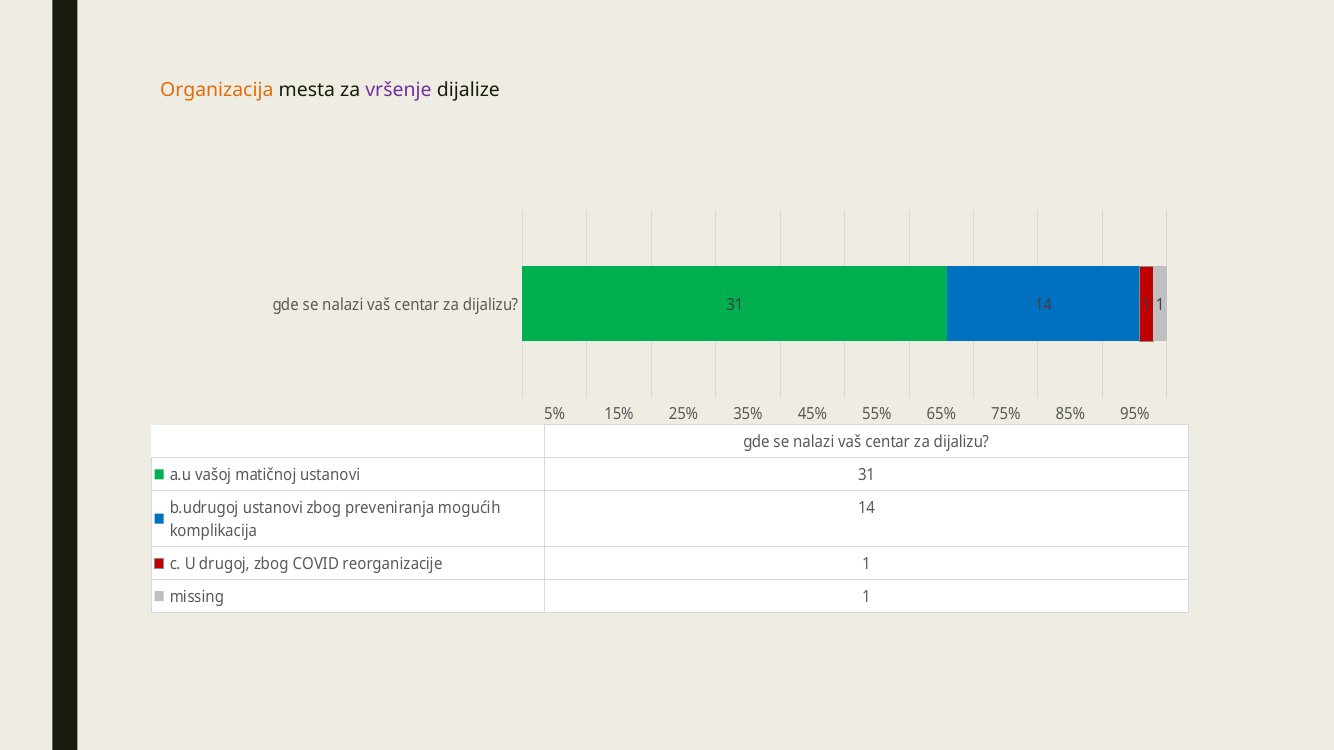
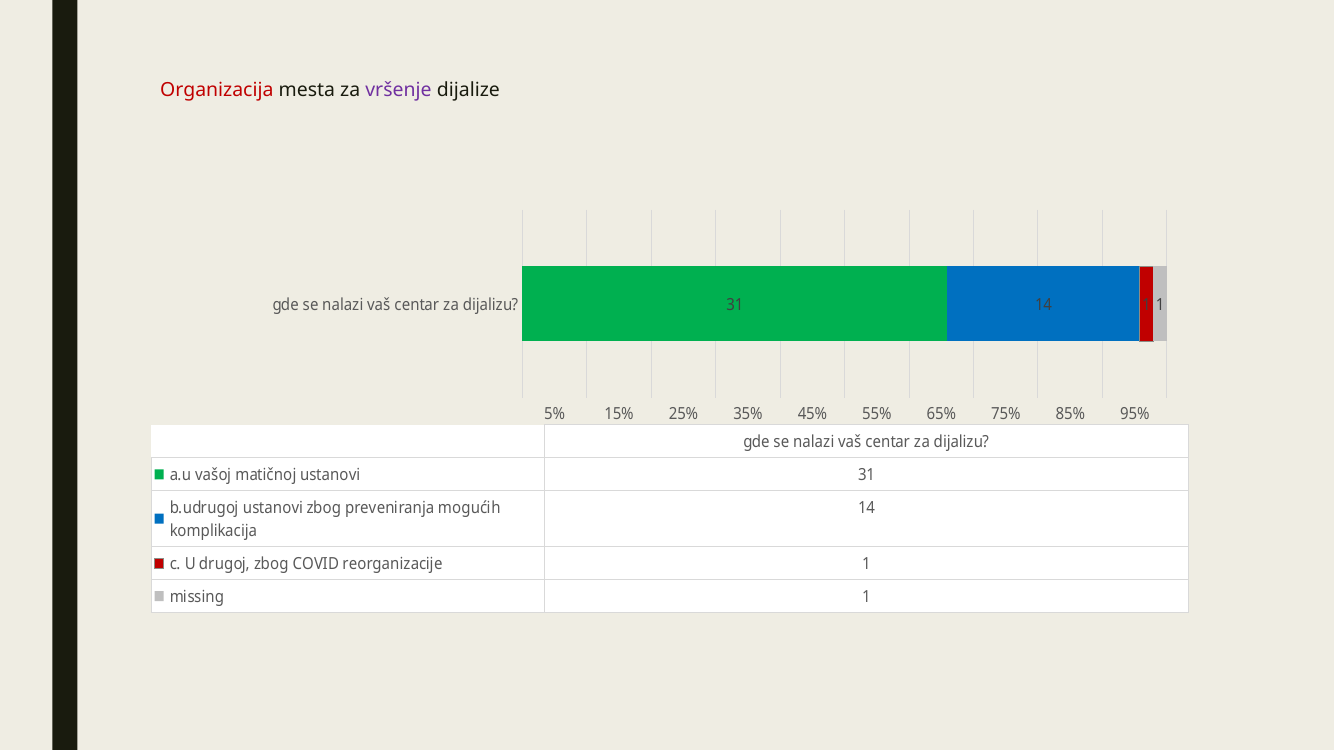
Organizacija colour: orange -> red (217, 90)
